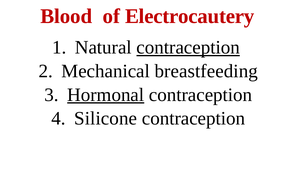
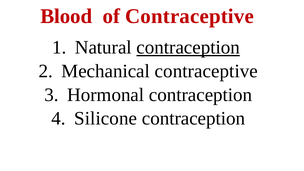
of Electrocautery: Electrocautery -> Contraceptive (190, 16)
Mechanical breastfeeding: breastfeeding -> contraceptive (206, 71)
Hormonal underline: present -> none (106, 95)
